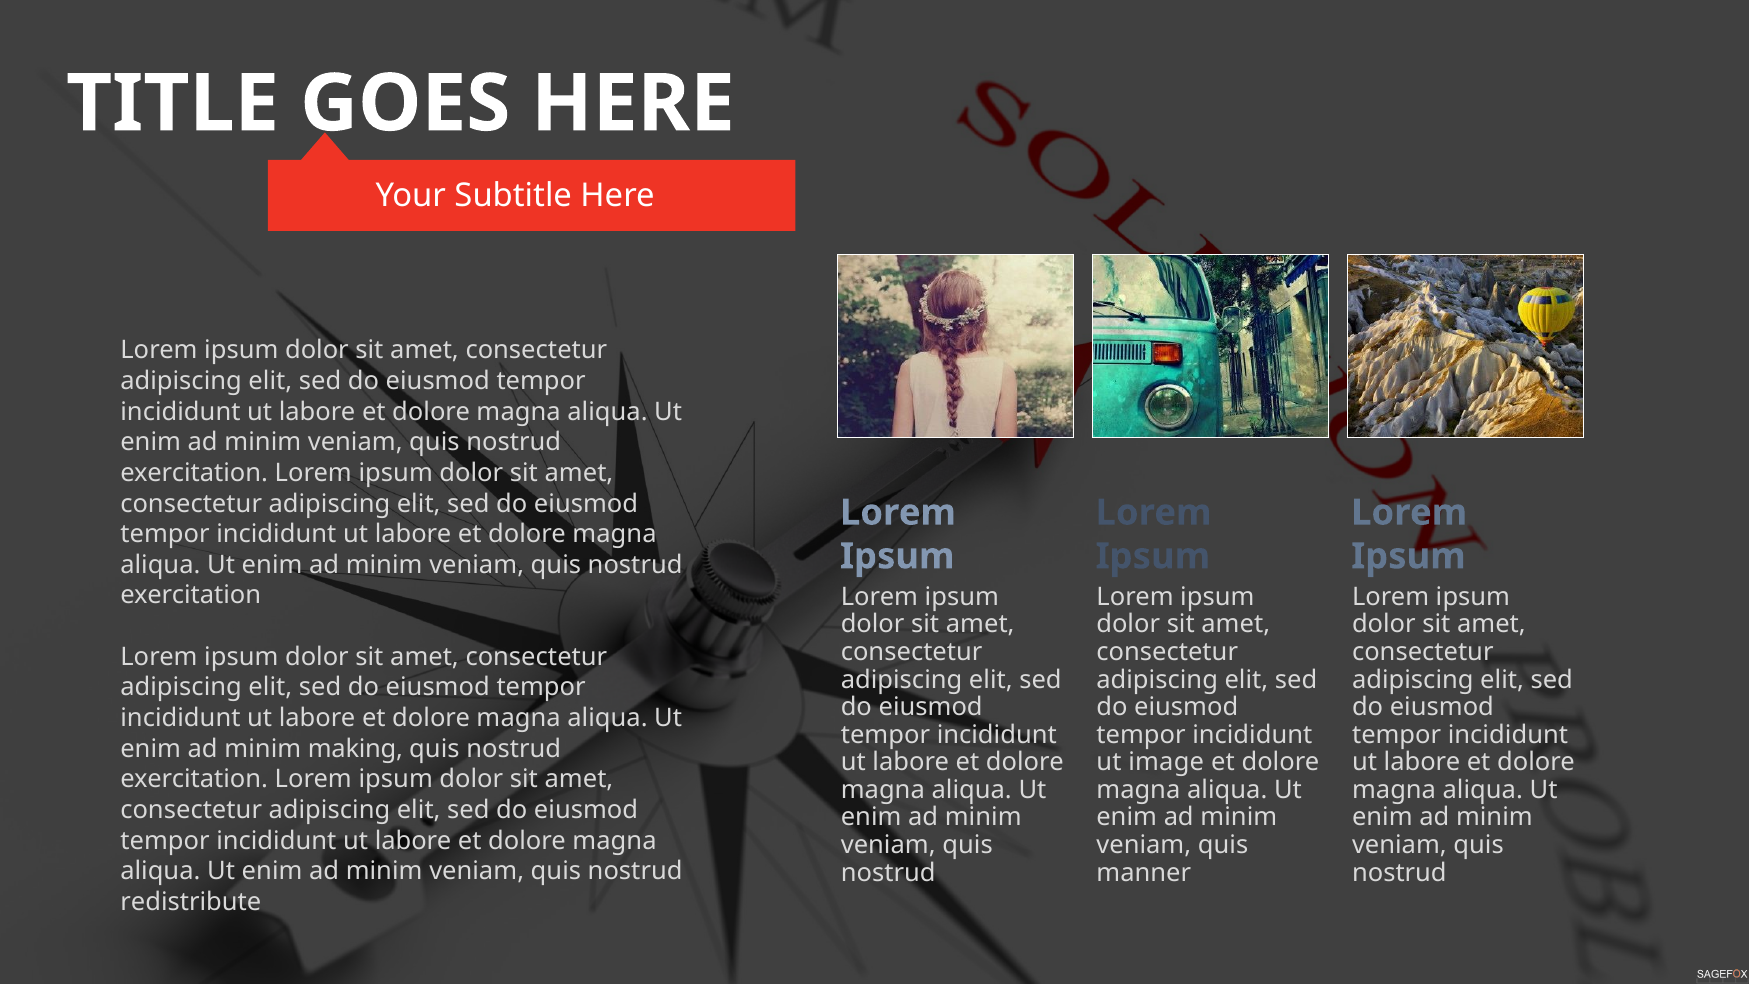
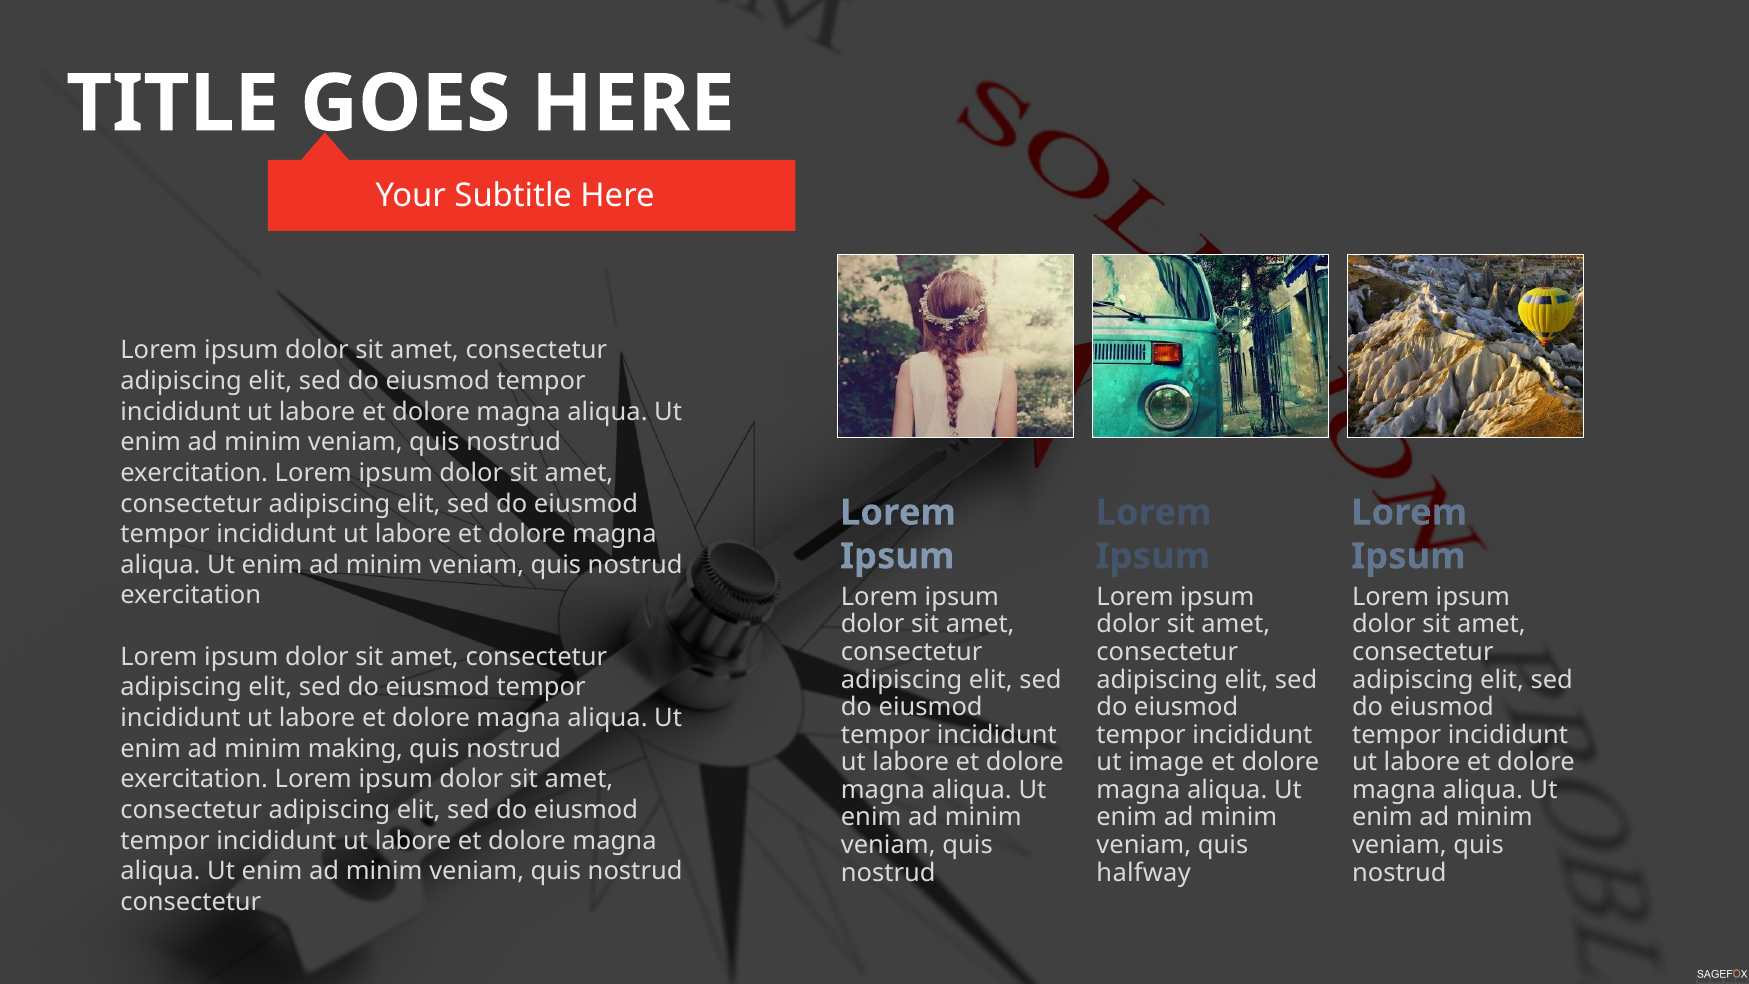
manner: manner -> halfway (1144, 873)
redistribute: redistribute -> consectetur (191, 902)
